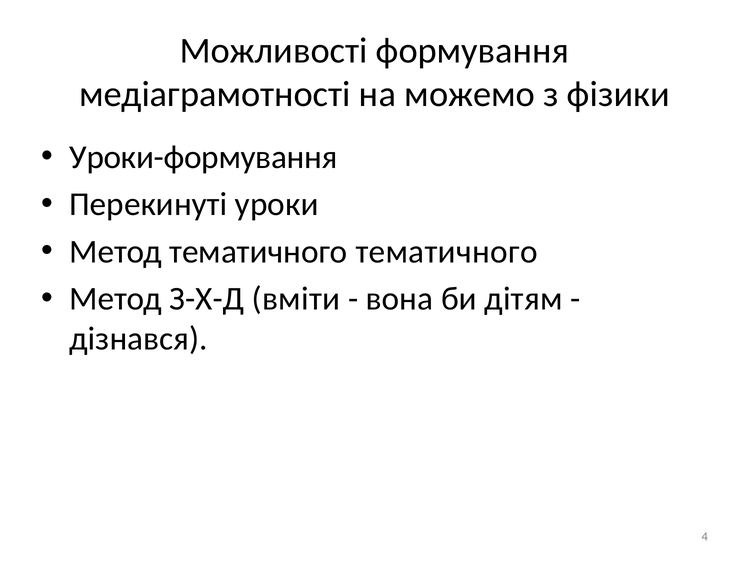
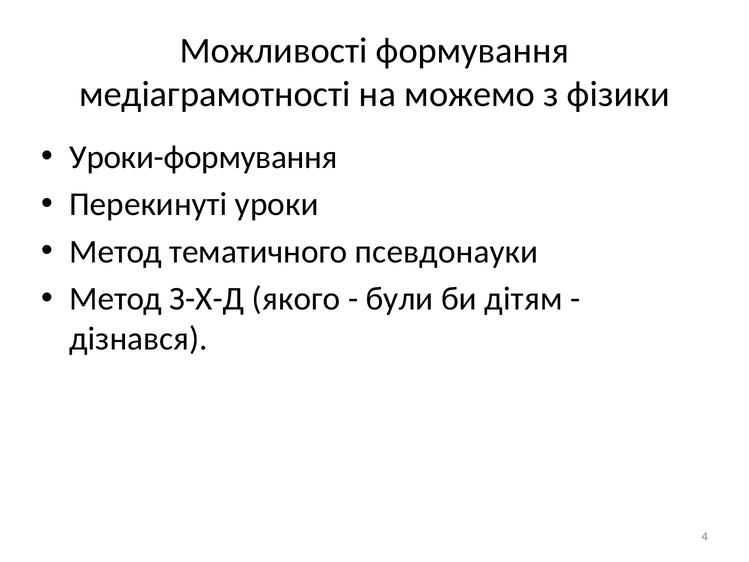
тематичного тематичного: тематичного -> псевдонауки (447, 252)
вміти: вміти -> якого (296, 299)
вона: вона -> були (400, 299)
